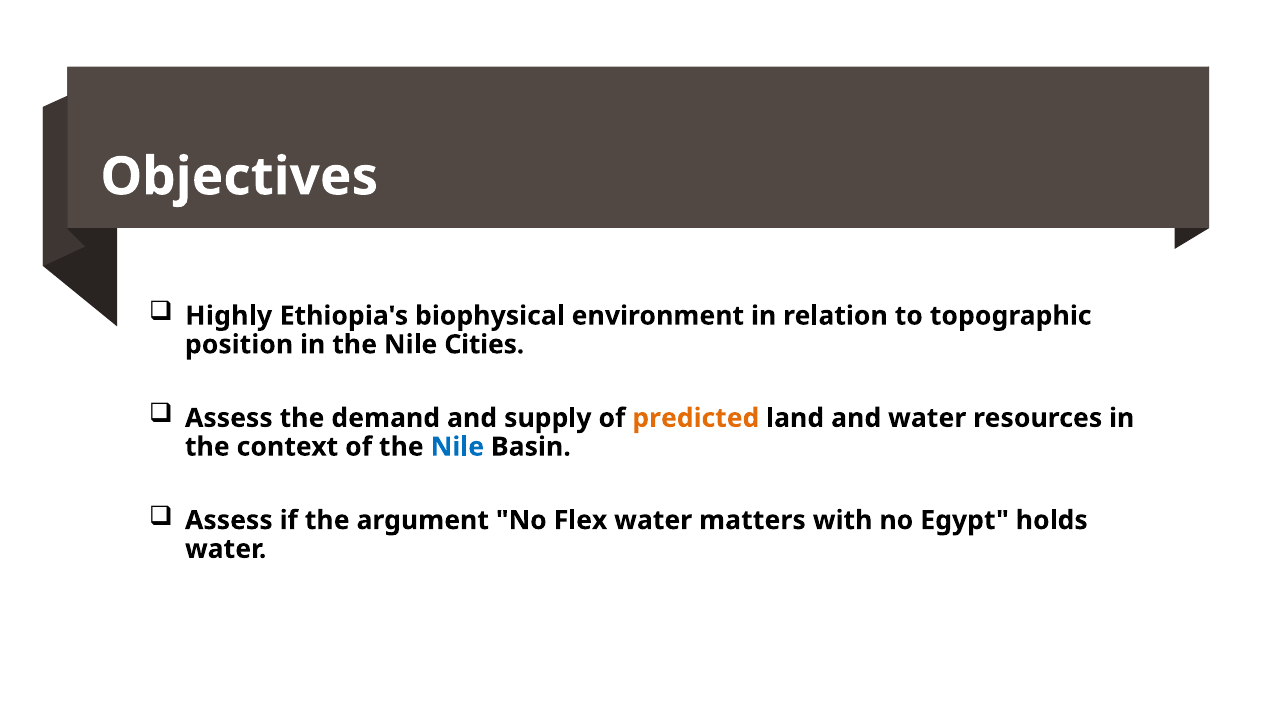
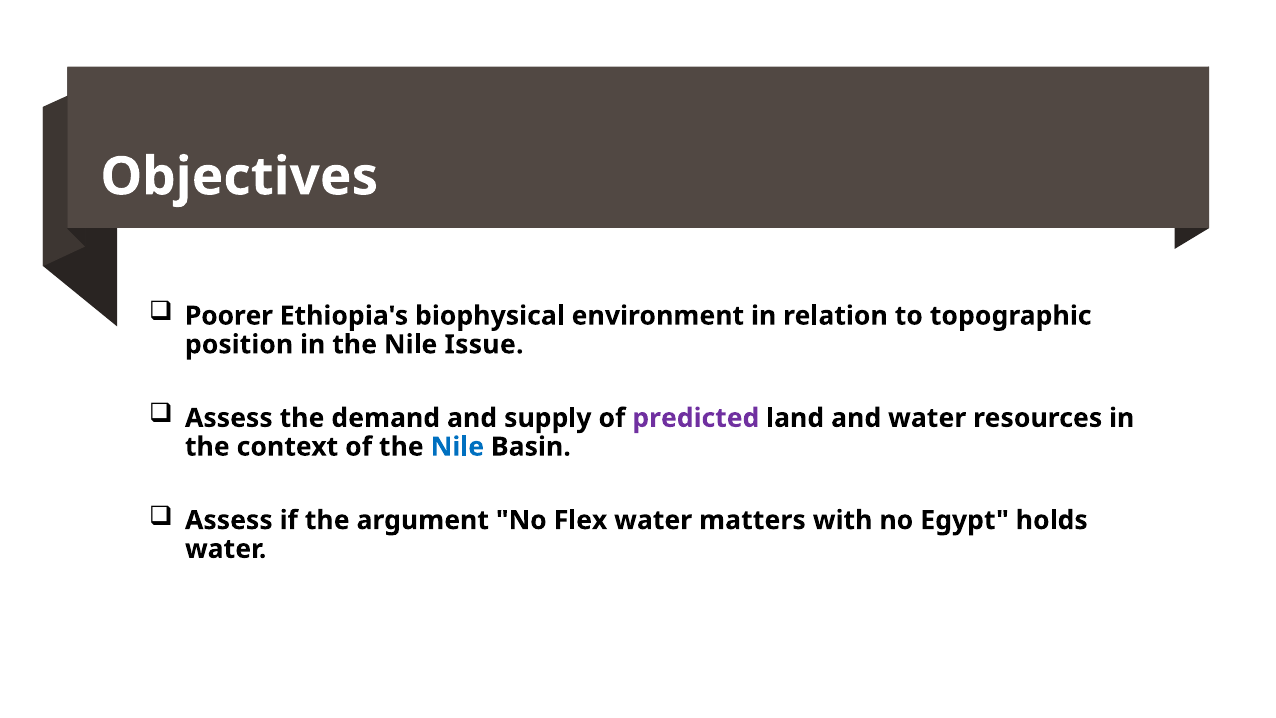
Highly: Highly -> Poorer (229, 316)
Cities: Cities -> Issue (484, 344)
predicted colour: orange -> purple (696, 418)
